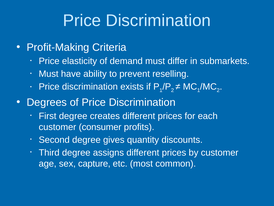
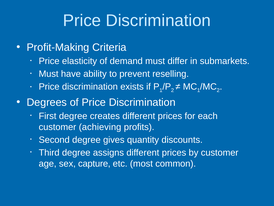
consumer: consumer -> achieving (100, 127)
